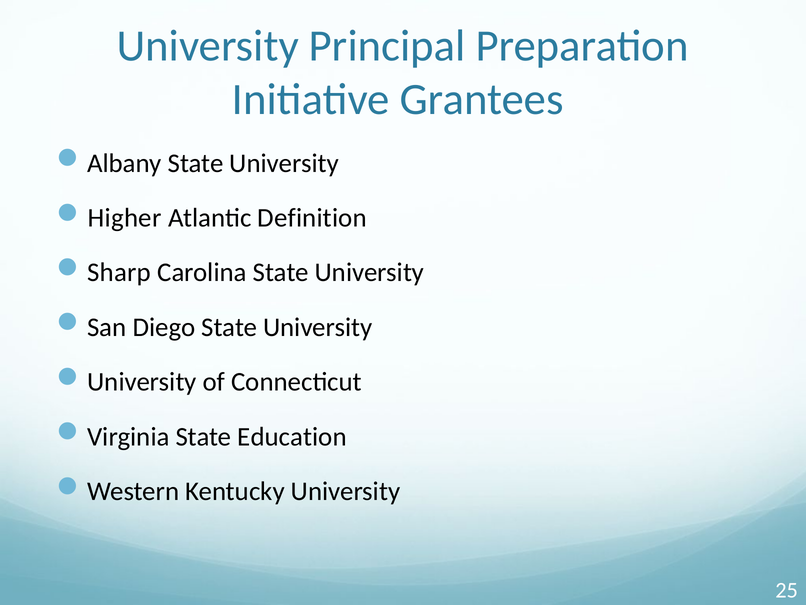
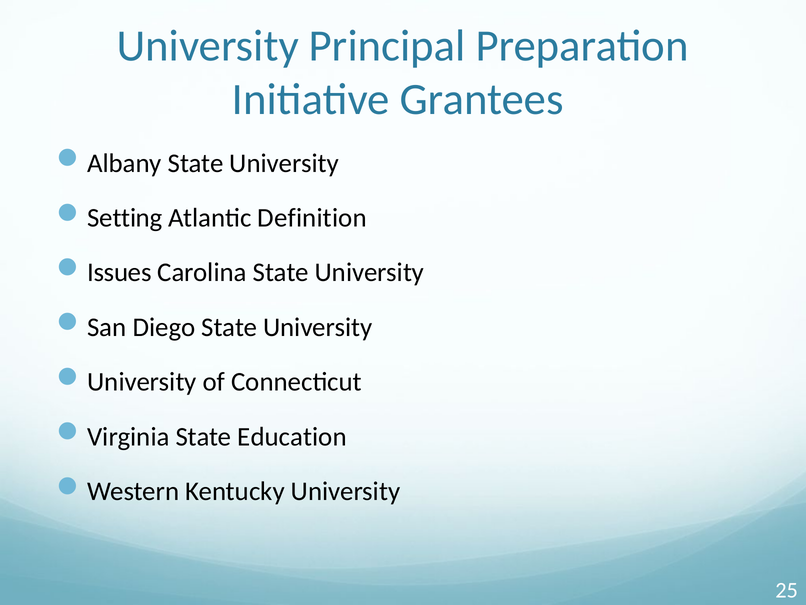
Higher: Higher -> Setting (125, 218)
Sharp: Sharp -> Issues (119, 272)
